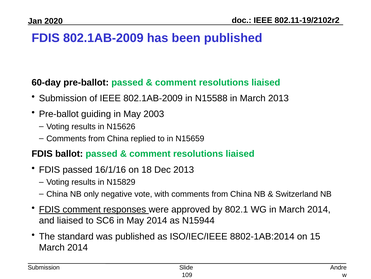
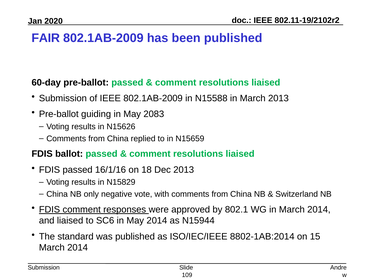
FDIS: FDIS -> FAIR (46, 38)
2003: 2003 -> 2083 (154, 114)
